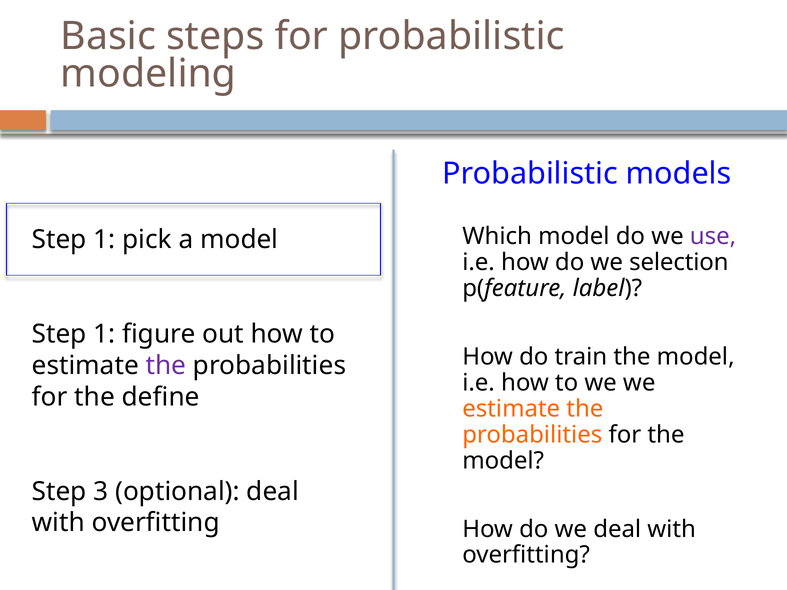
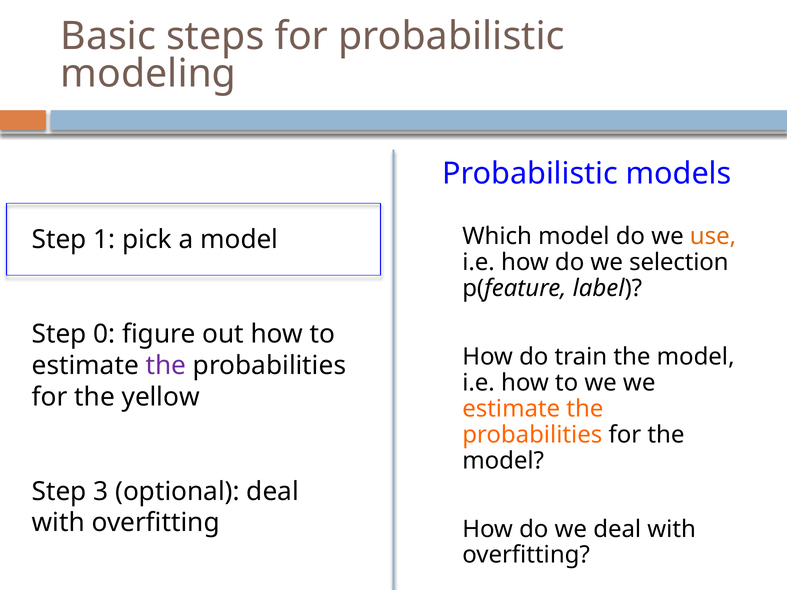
use colour: purple -> orange (713, 236)
1: 1 -> 0 (104, 334)
define: define -> yellow (161, 397)
